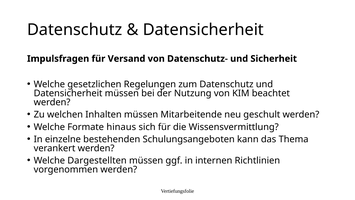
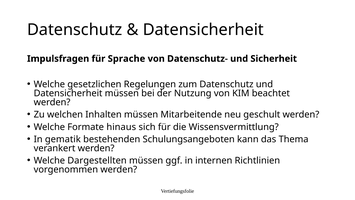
Versand: Versand -> Sprache (126, 59)
einzelne: einzelne -> gematik (63, 139)
